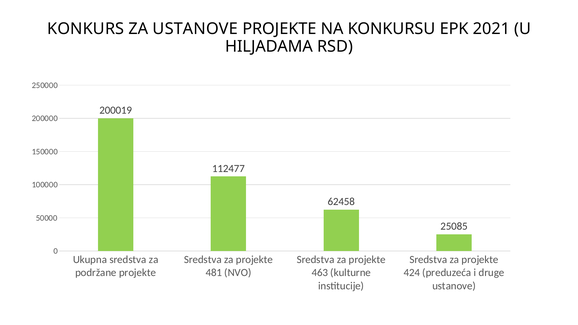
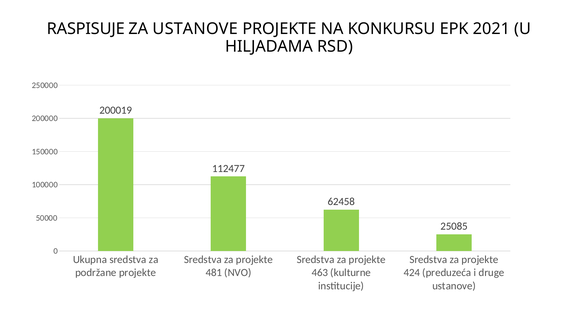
KONKURS: KONKURS -> RASPISUJE (86, 29)
